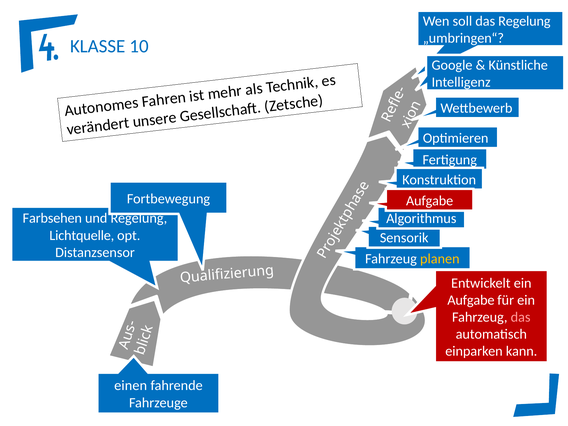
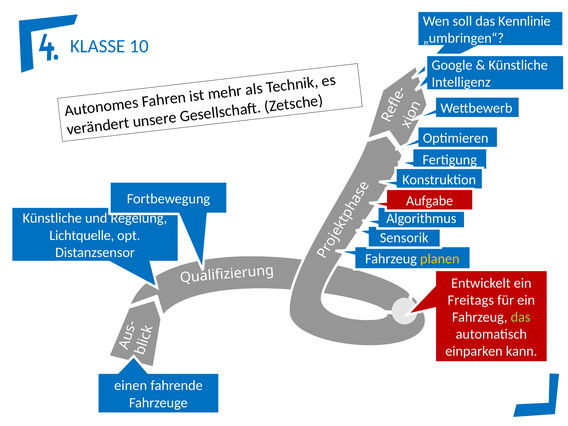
das Regelung: Regelung -> Kennlinie (524, 21)
Farbsehen: Farbsehen -> Künstliche (52, 218)
Aufgabe: Aufgabe -> Freitags (471, 300)
das colour: pink -> light green (521, 317)
